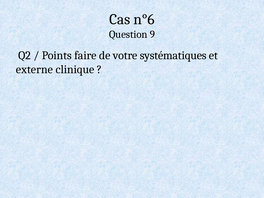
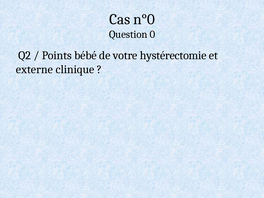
n°6: n°6 -> n°0 (144, 19)
9: 9 -> 0 (152, 34)
faire: faire -> bébé (85, 55)
systématiques: systématiques -> hystérectomie (173, 55)
